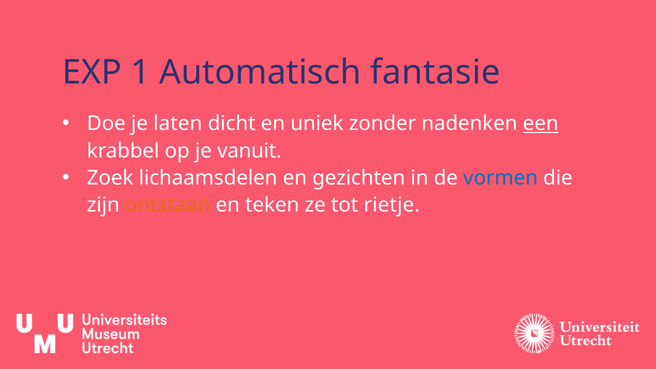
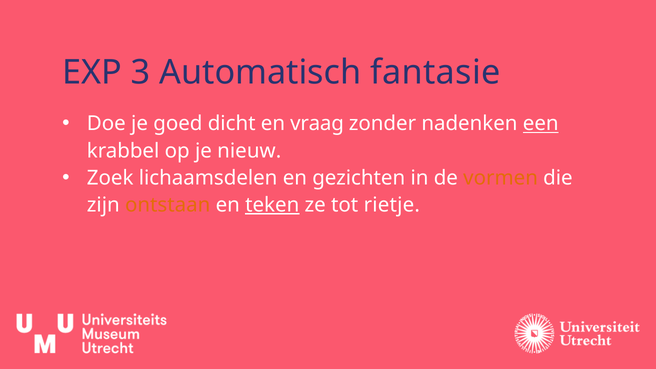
1: 1 -> 3 (141, 72)
laten: laten -> goed (178, 124)
uniek: uniek -> vraag (317, 124)
vanuit: vanuit -> nieuw (249, 151)
vormen colour: blue -> orange (501, 178)
teken underline: none -> present (272, 205)
